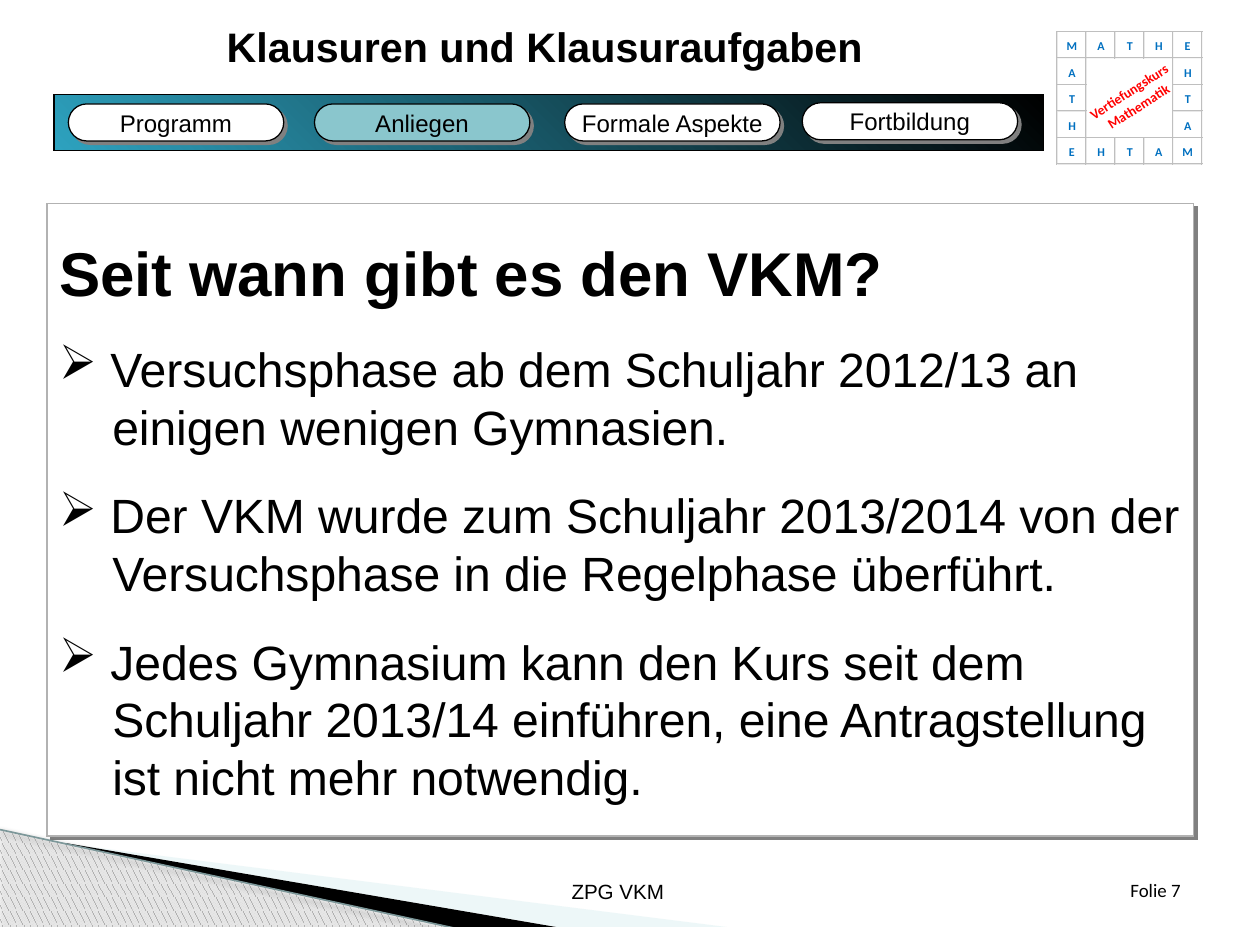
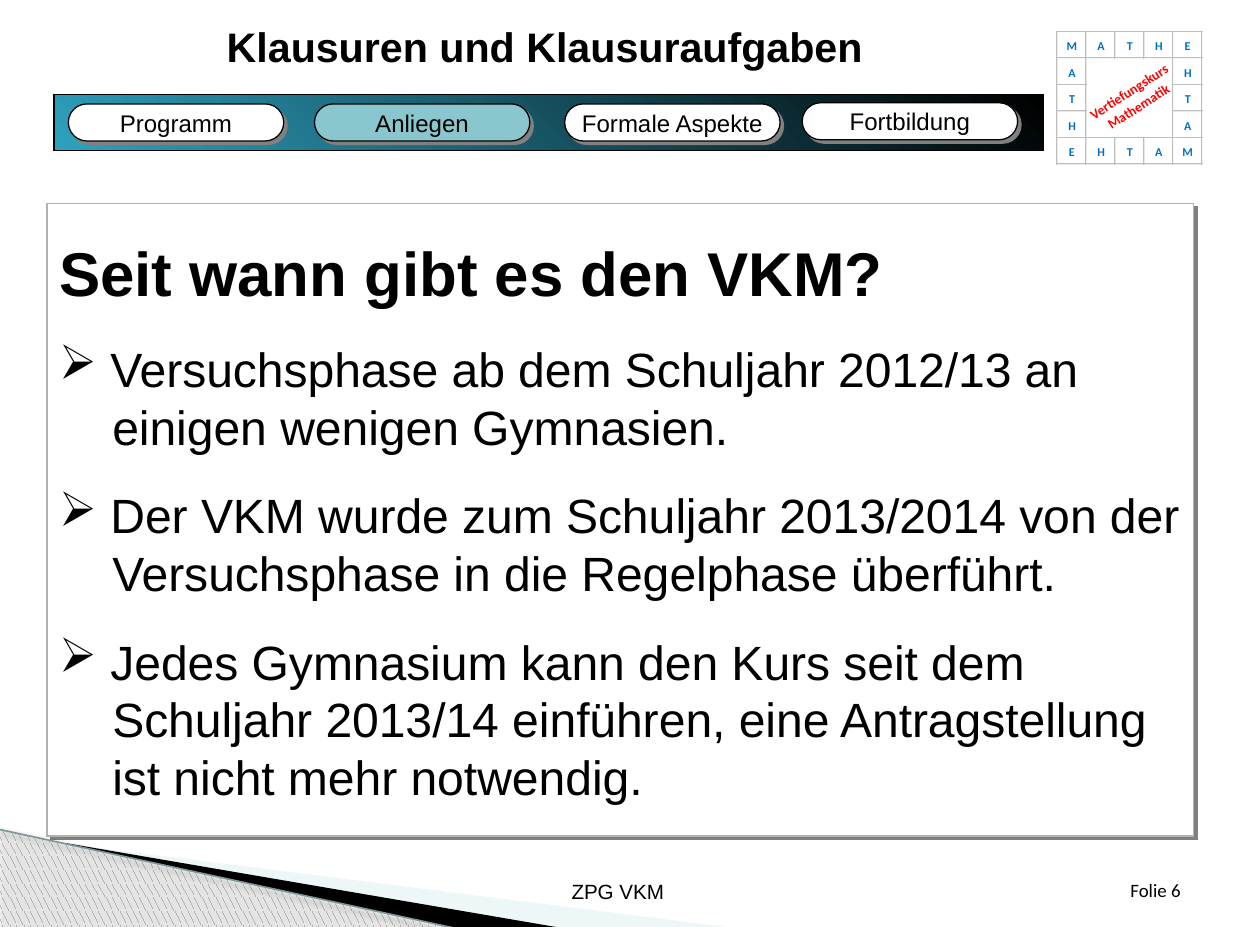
7: 7 -> 6 (1176, 891)
